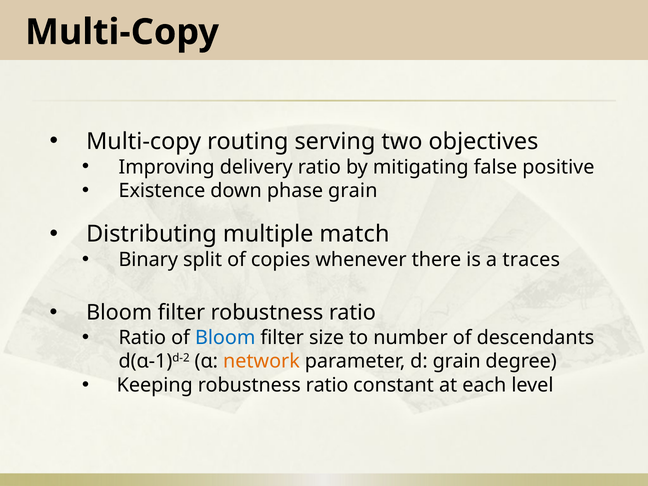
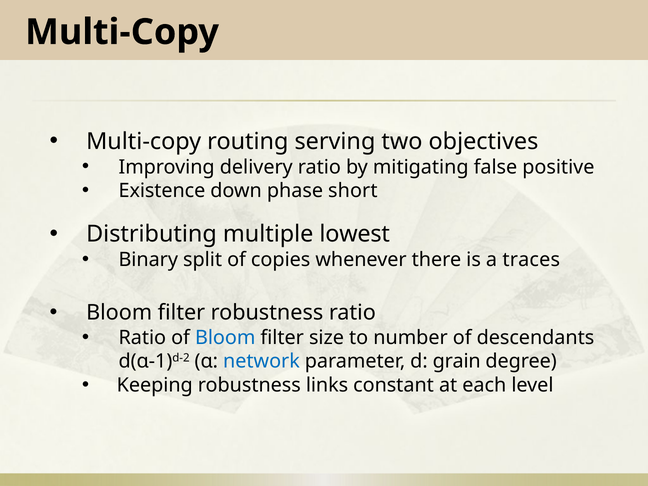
phase grain: grain -> short (353, 191)
match: match -> lowest (355, 234)
network colour: orange -> blue (261, 361)
Keeping robustness ratio: ratio -> links (327, 385)
